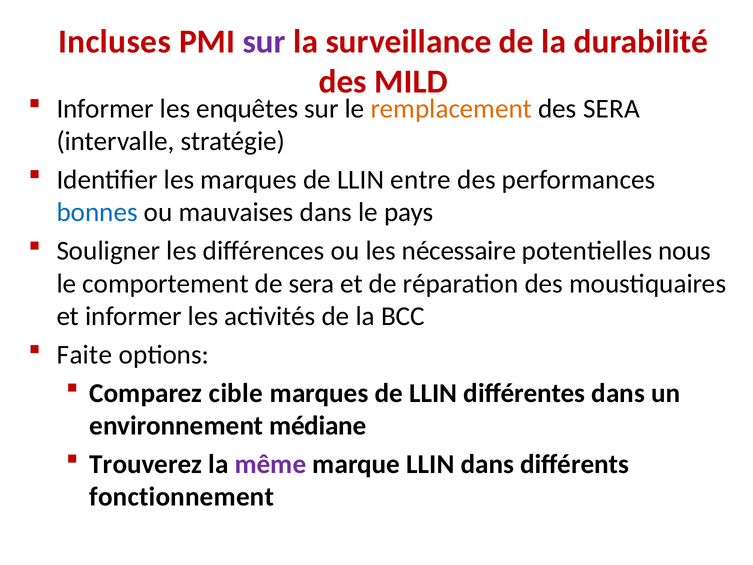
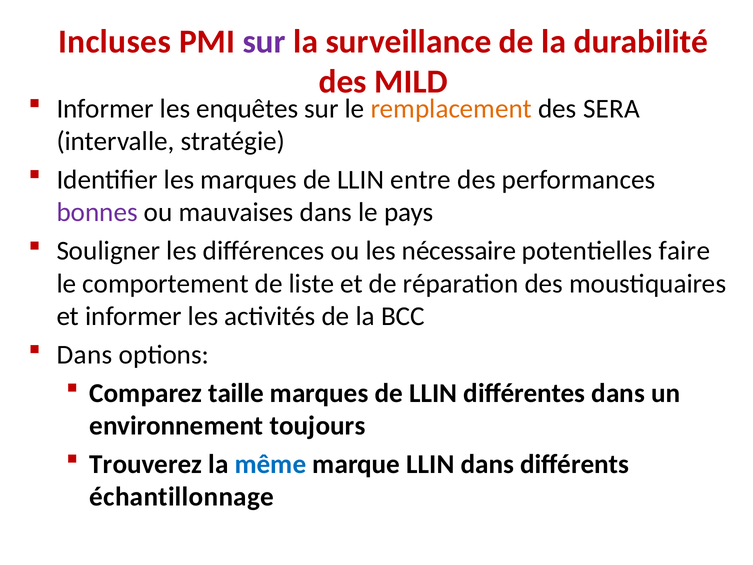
bonnes colour: blue -> purple (97, 212)
nous: nous -> faire (684, 251)
de sera: sera -> liste (311, 283)
Faite: Faite -> Dans (85, 355)
cible: cible -> taille (236, 393)
médiane: médiane -> toujours (318, 426)
même colour: purple -> blue (270, 464)
fonctionnement: fonctionnement -> échantillonnage (182, 497)
